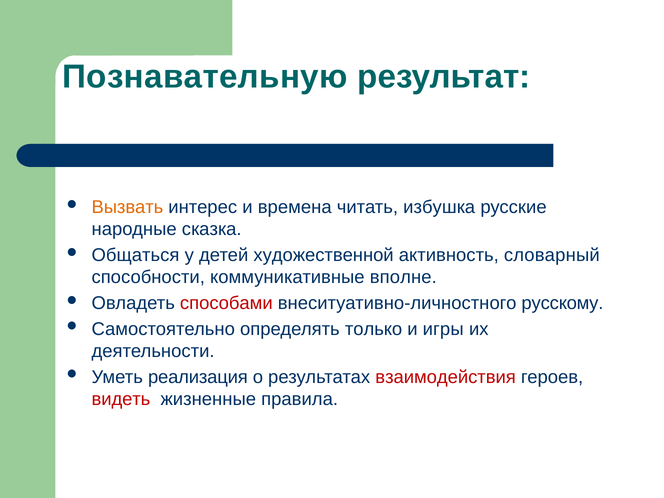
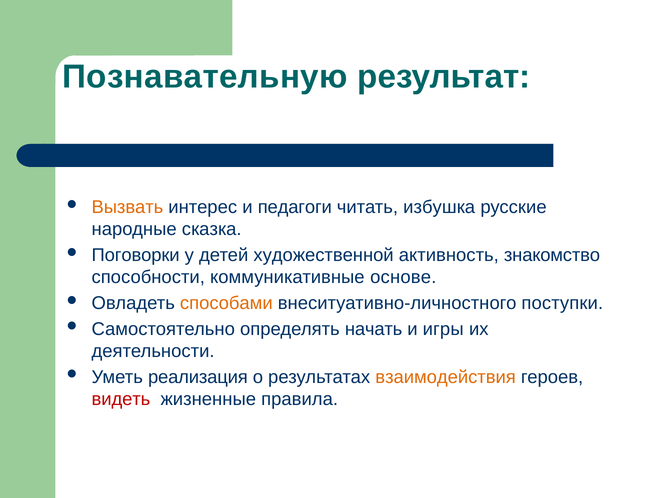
времена: времена -> педагоги (295, 207)
Общаться: Общаться -> Поговорки (136, 255)
словарный: словарный -> знакомство (552, 255)
вполне: вполне -> основе (403, 277)
способами colour: red -> orange (226, 303)
русскому: русскому -> поступки (562, 303)
только: только -> начать (374, 329)
взаимодействия colour: red -> orange (446, 377)
